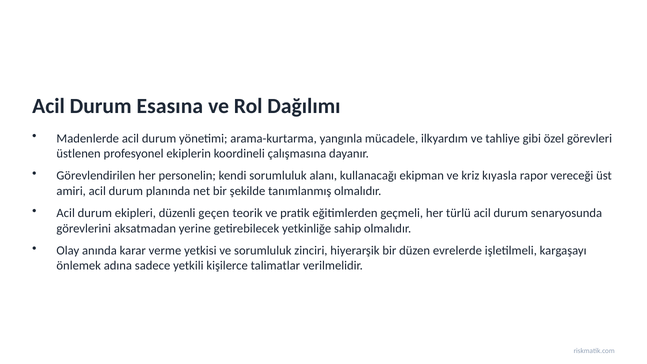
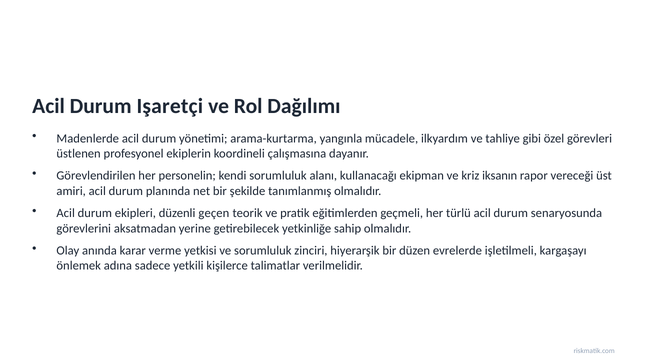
Esasına: Esasına -> Işaretçi (170, 106)
kıyasla: kıyasla -> iksanın (500, 176)
